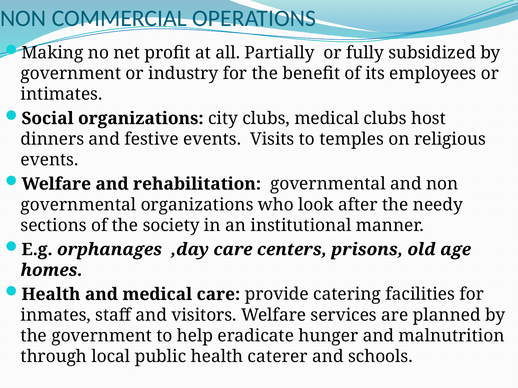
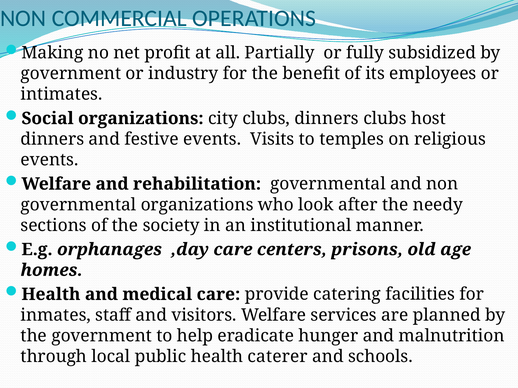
clubs medical: medical -> dinners (327, 119)
